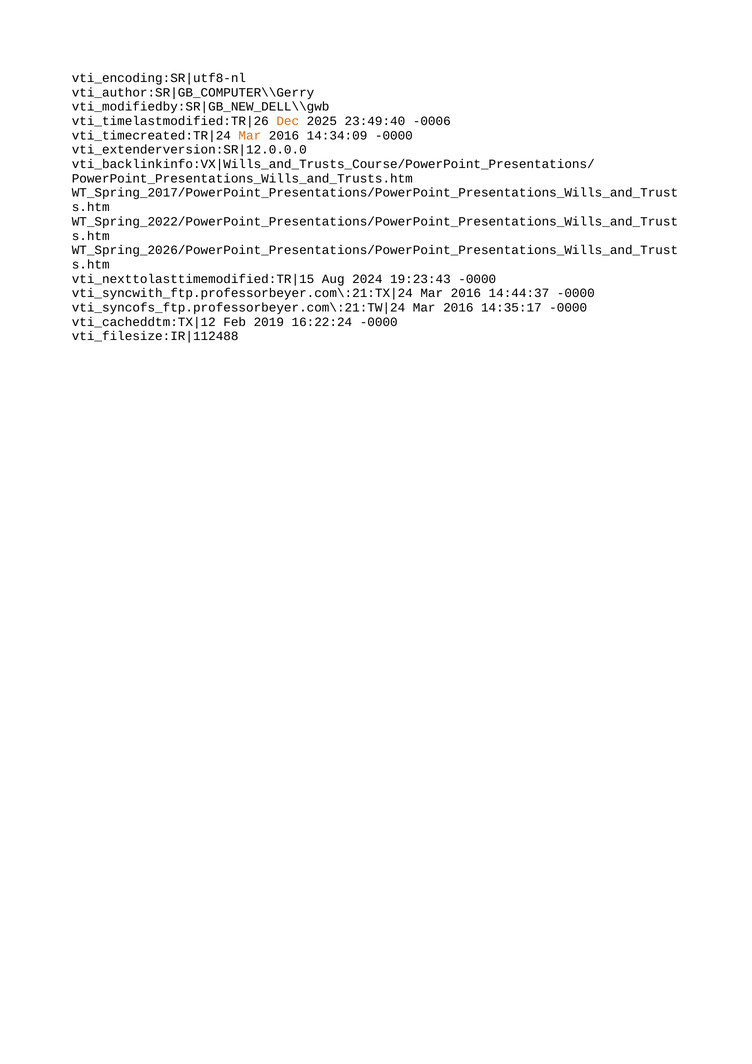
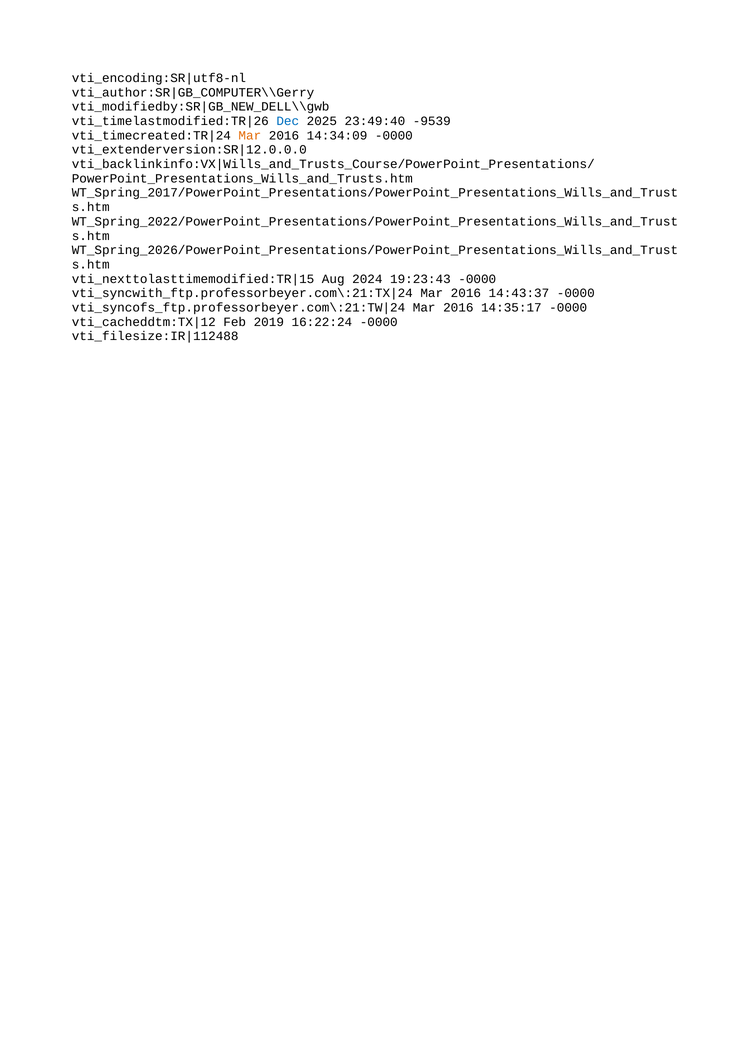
Dec colour: orange -> blue (288, 121)
-0006: -0006 -> -9539 (432, 121)
14:44:37: 14:44:37 -> 14:43:37 (519, 293)
